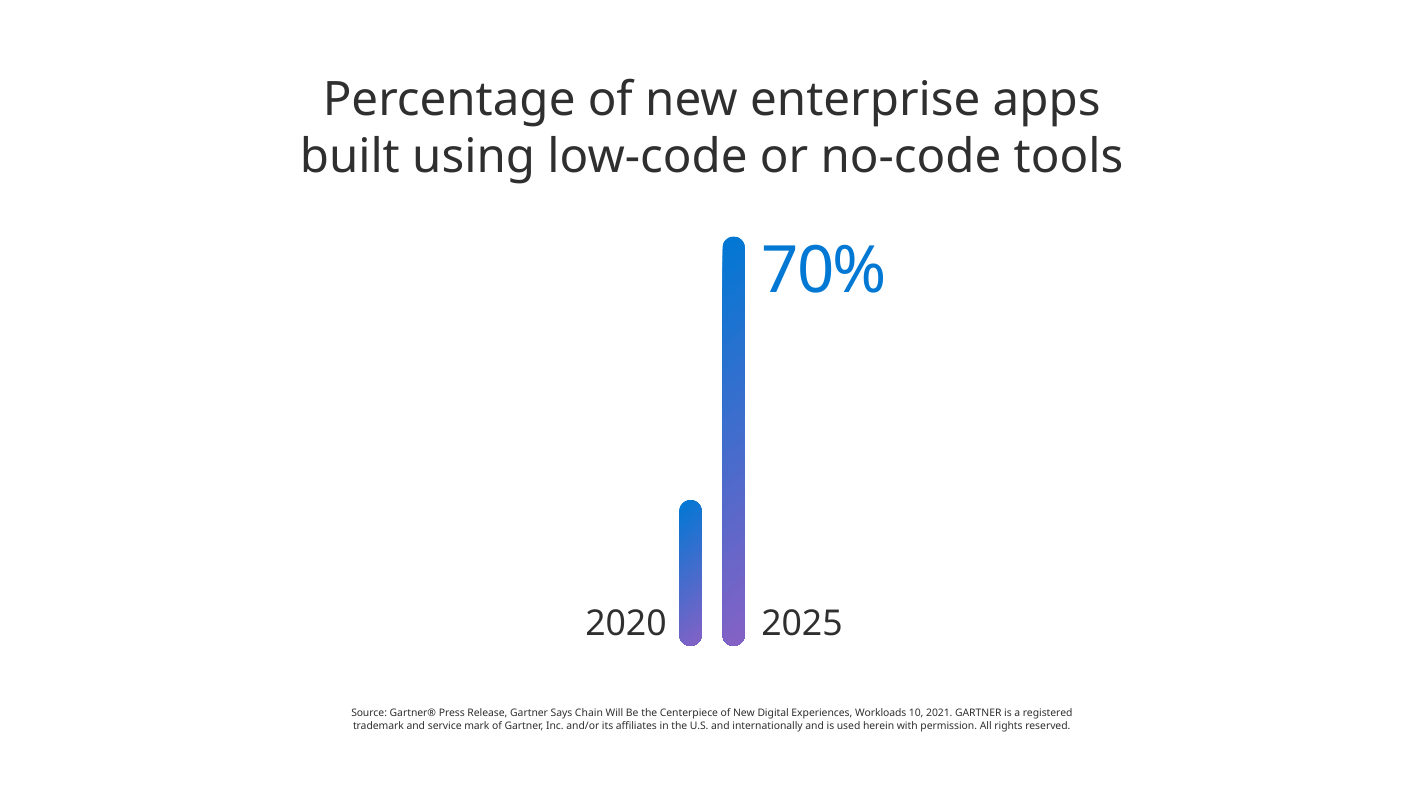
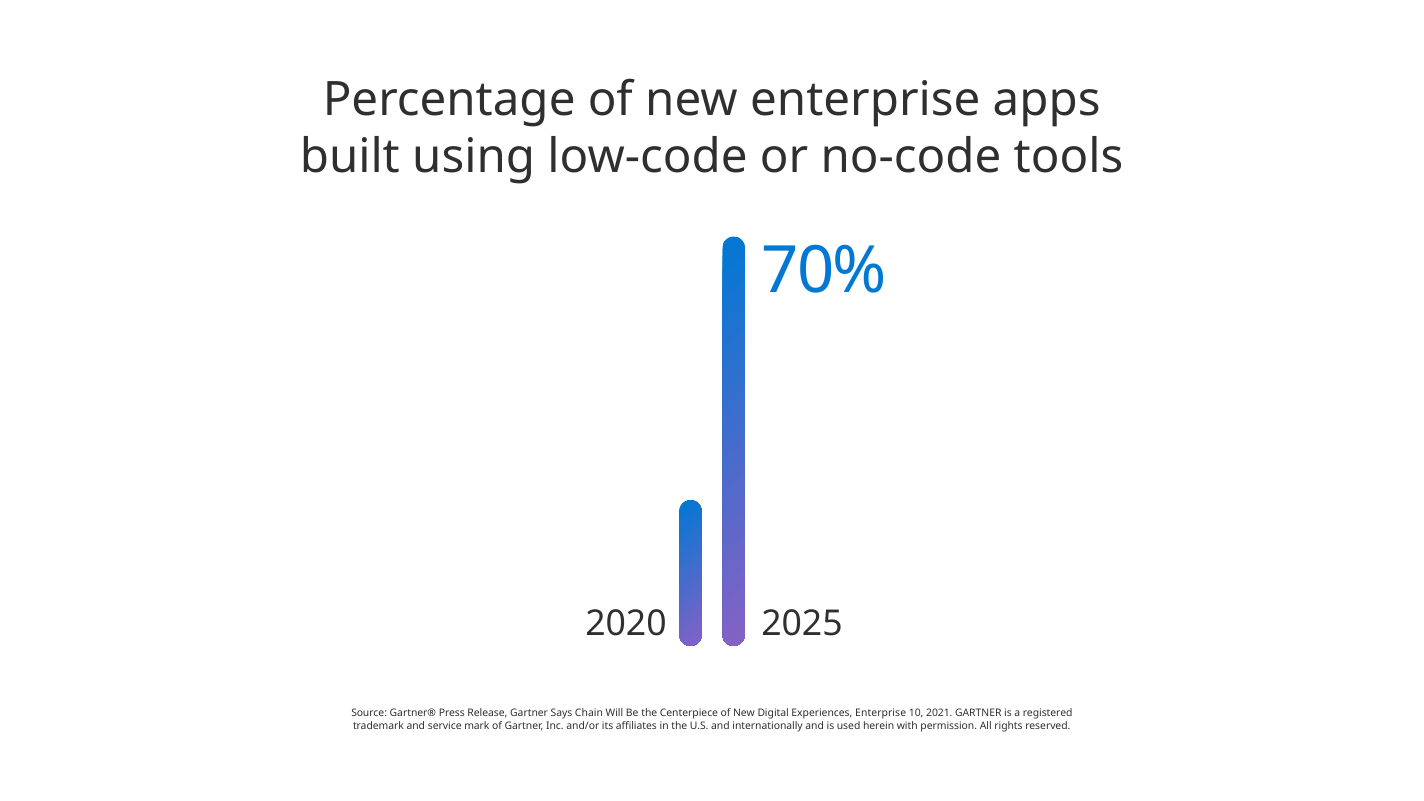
Experiences Workloads: Workloads -> Enterprise (881, 714)
